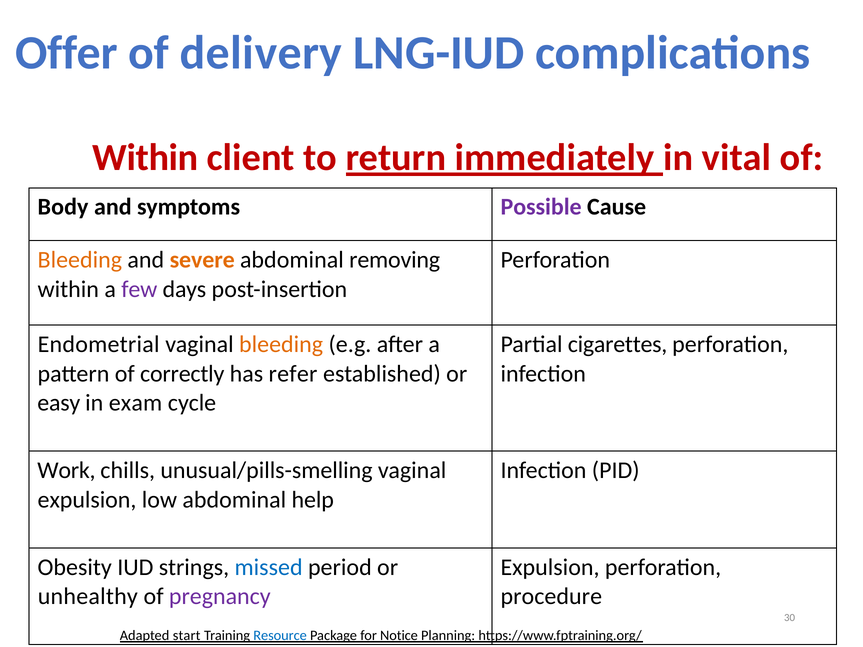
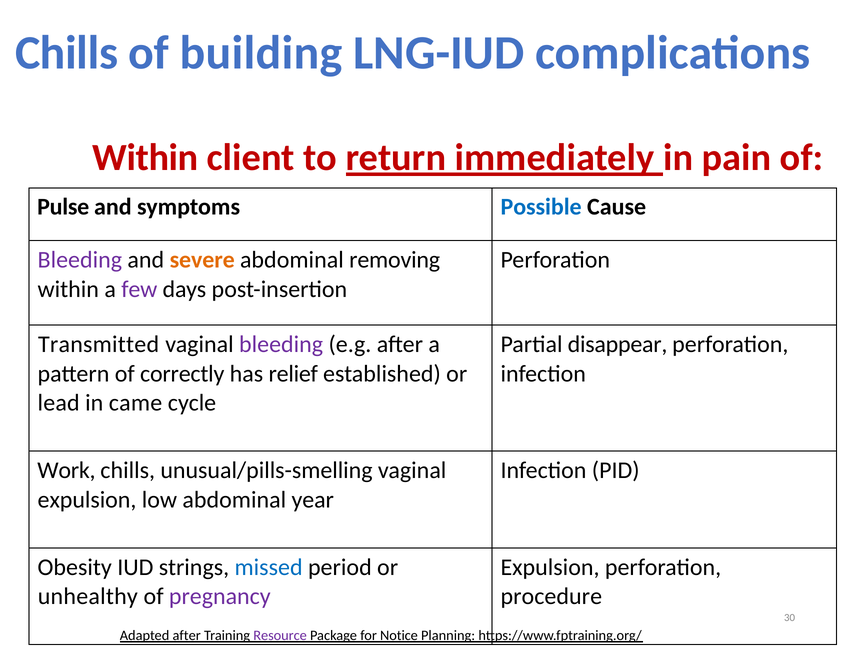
Offer: Offer -> Chills (67, 53)
delivery: delivery -> building (261, 53)
vital: vital -> pain (737, 158)
Body: Body -> Pulse (63, 207)
Possible colour: purple -> blue (541, 207)
Bleeding colour: orange -> purple (80, 260)
Endometrial: Endometrial -> Transmitted (99, 345)
bleeding colour: orange -> purple (281, 345)
cigarettes: cigarettes -> disappear (618, 345)
refer: refer -> relief (293, 374)
easy: easy -> lead (59, 403)
exam: exam -> came (135, 403)
help: help -> year (313, 500)
Adapted start: start -> after (187, 636)
Resource colour: blue -> purple (280, 636)
